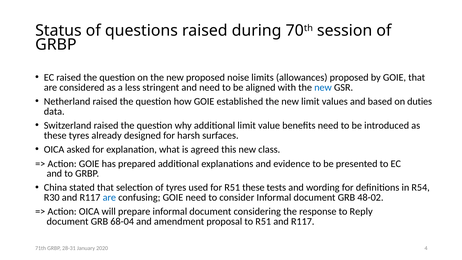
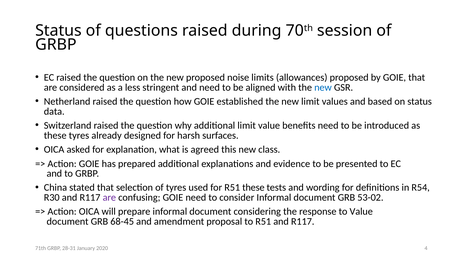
on duties: duties -> status (420, 102)
are colour: blue -> purple (109, 197)
48-02: 48-02 -> 53-02 (370, 197)
to Reply: Reply -> Value (361, 212)
68-04: 68-04 -> 68-45 (122, 221)
